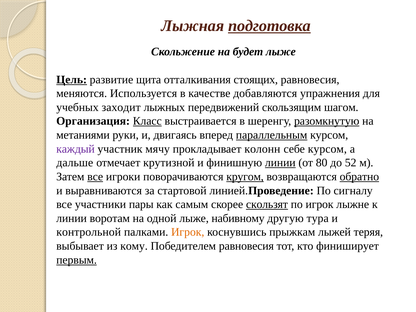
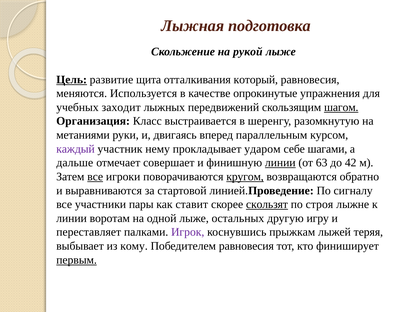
подготовка underline: present -> none (269, 26)
будет: будет -> рукой (248, 52)
стоящих: стоящих -> который (256, 80)
добавляются: добавляются -> опрокинутые (265, 93)
шагом underline: none -> present (341, 107)
Класс underline: present -> none (147, 121)
разомкнутую underline: present -> none (327, 121)
параллельным underline: present -> none (272, 135)
мячу: мячу -> нему (158, 149)
колонн: колонн -> ударом (262, 149)
себе курсом: курсом -> шагами (327, 149)
крутизной: крутизной -> совершает (169, 163)
80: 80 -> 63 (322, 163)
52: 52 -> 42 (351, 163)
обратно underline: present -> none (359, 177)
самым: самым -> ставит (192, 204)
по игрок: игрок -> строя (319, 204)
набивному: набивному -> остальных (238, 218)
тура: тура -> игру (318, 218)
контрольной: контрольной -> переставляет (89, 232)
Игрок colour: orange -> purple (188, 232)
